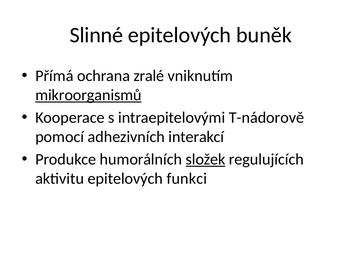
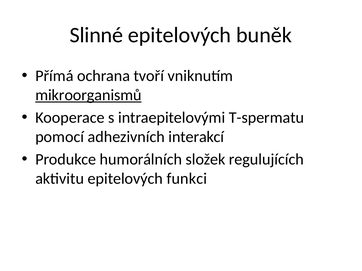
zralé: zralé -> tvoří (149, 76)
T-nádorově: T-nádorově -> T-spermatu (266, 118)
složek underline: present -> none (206, 160)
